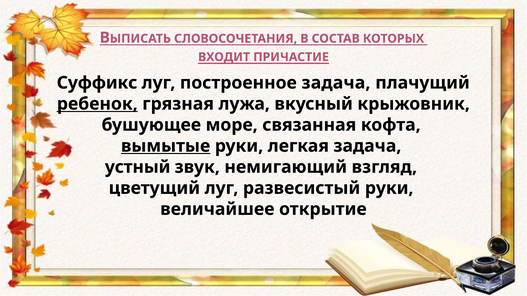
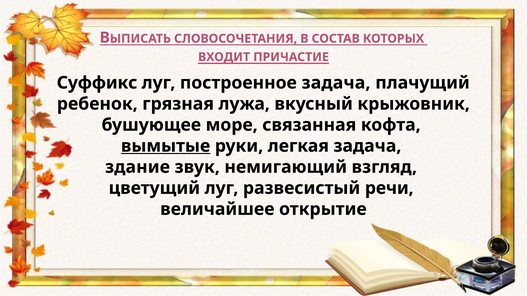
ребенок underline: present -> none (97, 104)
устный: устный -> здание (138, 167)
развесистый руки: руки -> речи (389, 188)
